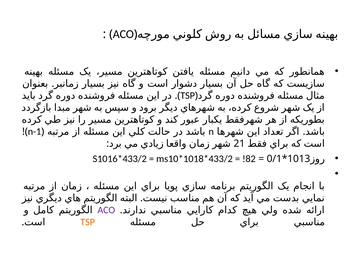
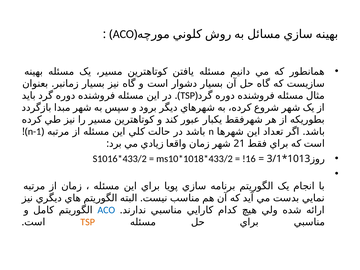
!82: !82 -> !16 (249, 159)
0/1: 0/1 -> 3/1 (274, 159)
ACO colour: purple -> blue (106, 210)
